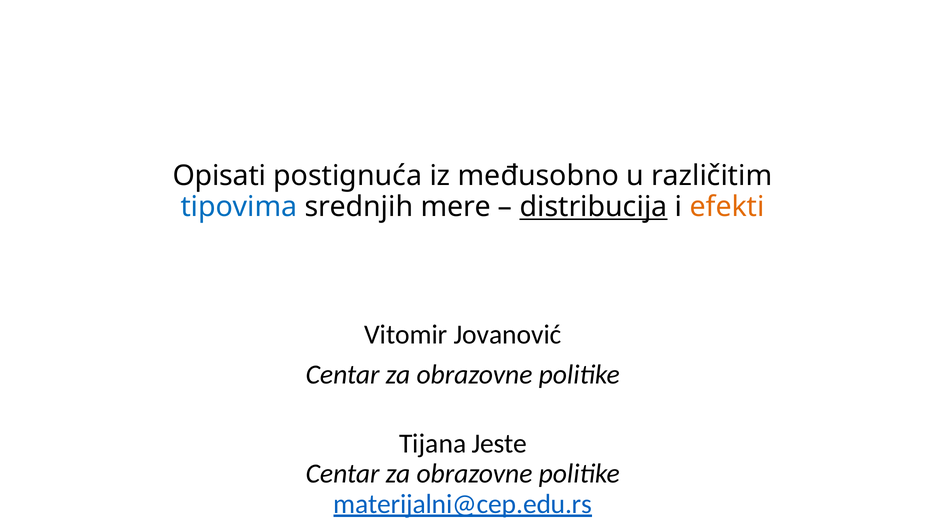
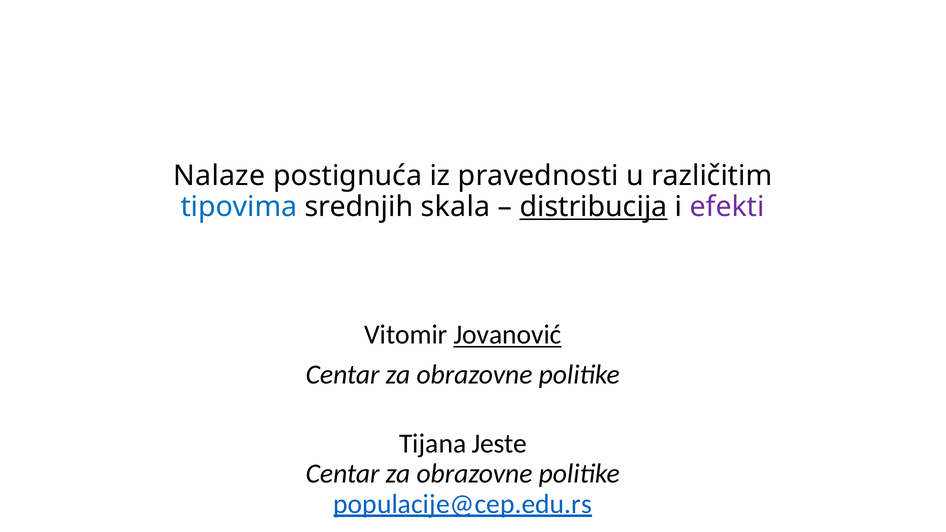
Opisati: Opisati -> Nalaze (219, 176)
međusobno: međusobno -> pravednosti (538, 176)
mere: mere -> skala (455, 207)
efekti colour: orange -> purple (727, 207)
Jovanović underline: none -> present (508, 335)
materijalni@cep.edu.rs: materijalni@cep.edu.rs -> populacije@cep.edu.rs (463, 504)
